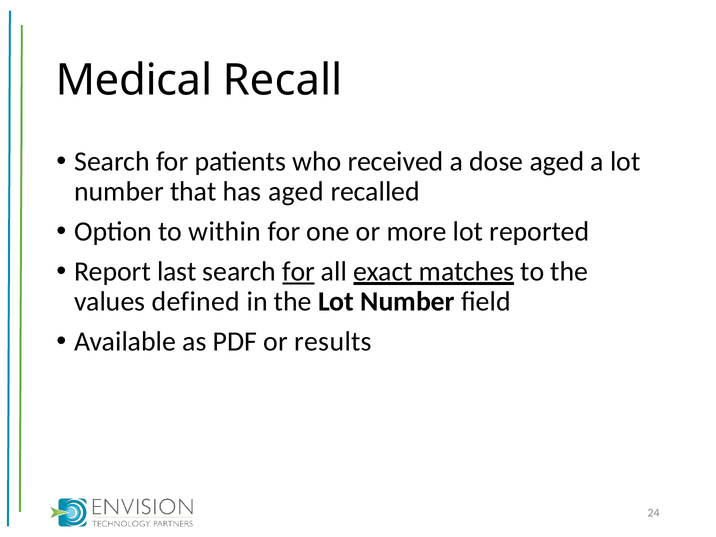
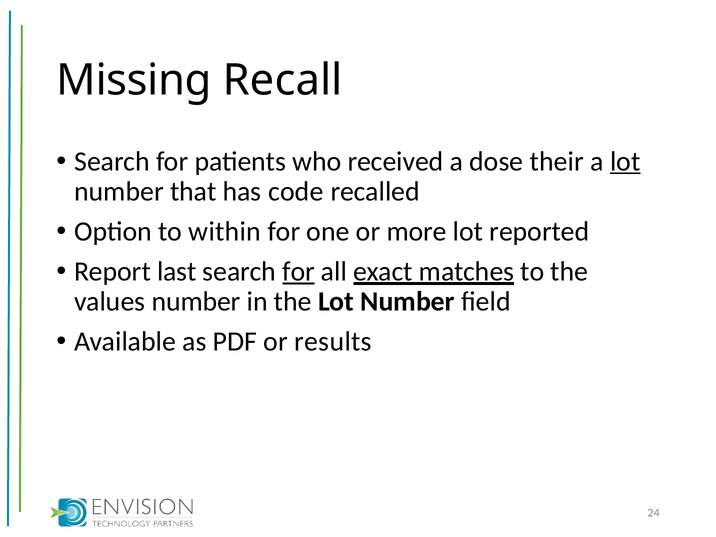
Medical: Medical -> Missing (134, 80)
dose aged: aged -> their (557, 161)
lot underline: none -> present (625, 161)
has aged: aged -> code (296, 191)
values defined: defined -> number (196, 302)
